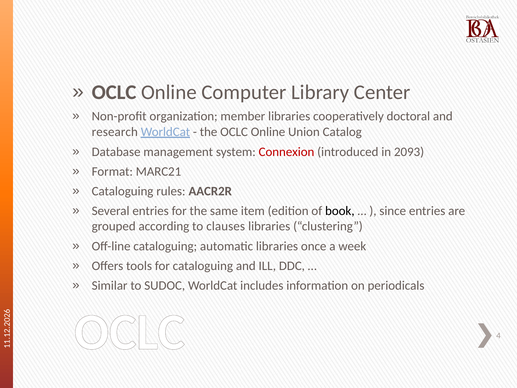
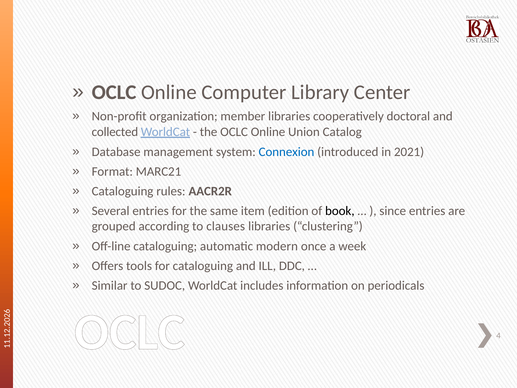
research: research -> collected (115, 132)
Connexion colour: red -> blue (286, 152)
2093: 2093 -> 2021 (409, 152)
automatic libraries: libraries -> modern (277, 246)
